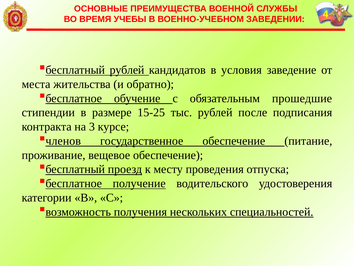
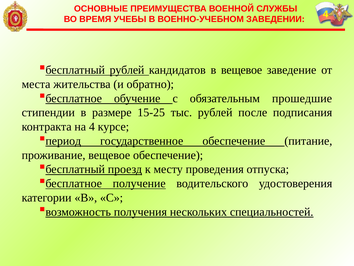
в условия: условия -> вещевое (242, 70)
на 3: 3 -> 4 (92, 127)
членов: членов -> период (63, 141)
